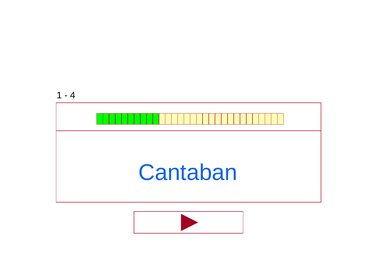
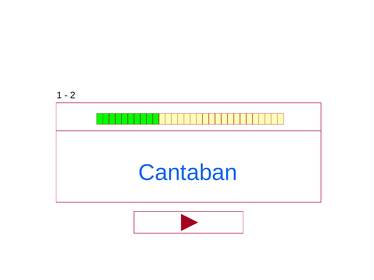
4: 4 -> 2 (73, 95)
